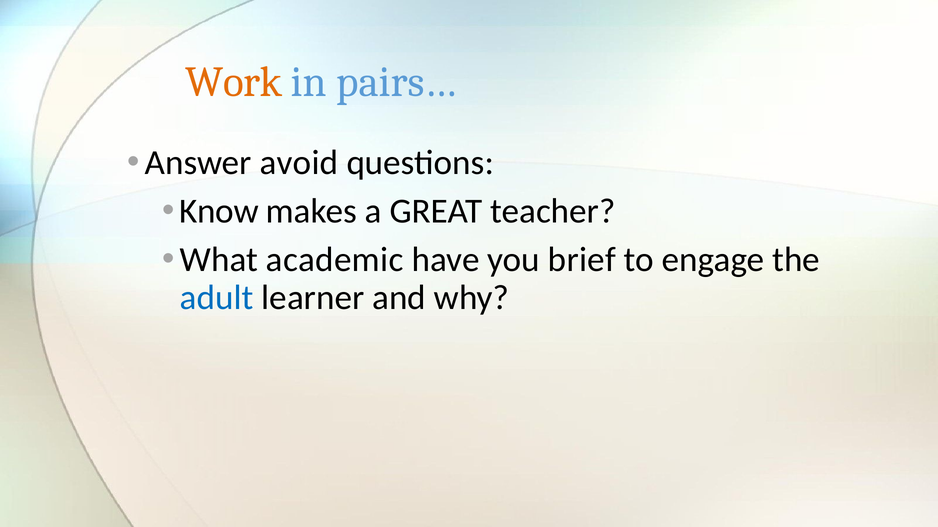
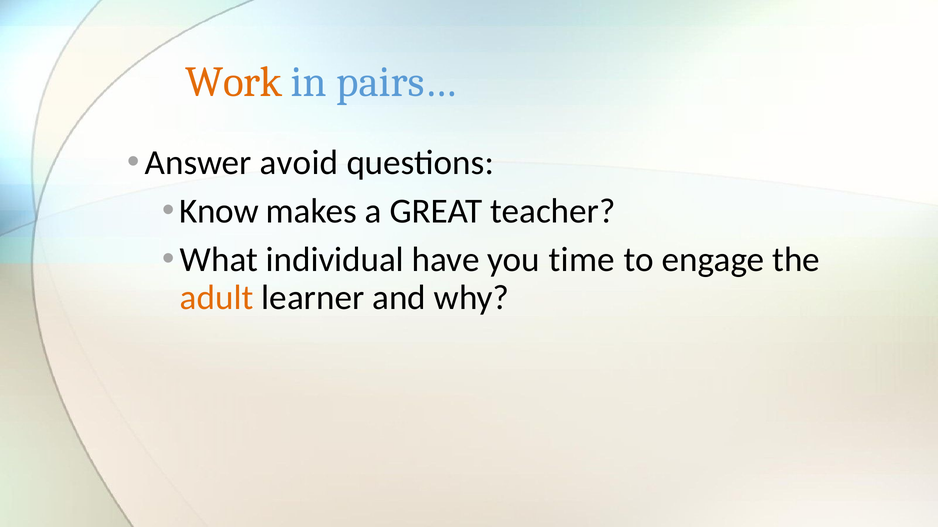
academic: academic -> individual (335, 260)
brief: brief -> time (582, 260)
adult colour: blue -> orange (217, 298)
